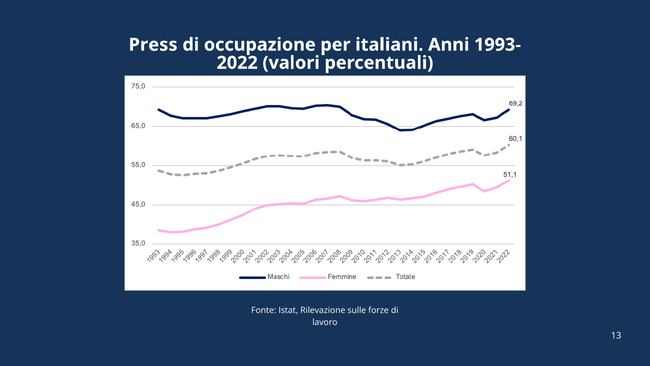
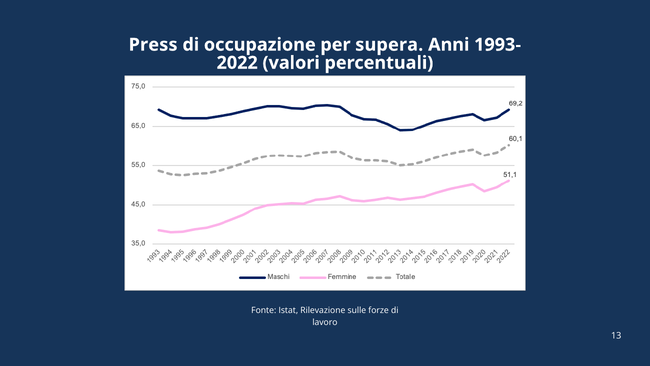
italiani: italiani -> supera (389, 45)
